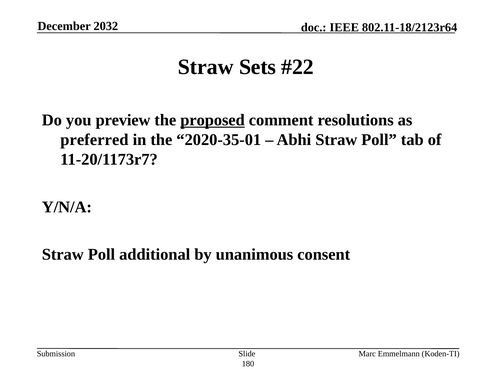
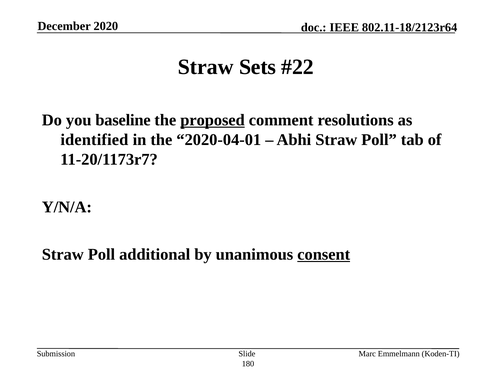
2032: 2032 -> 2020 (106, 26)
preview: preview -> baseline (123, 120)
preferred: preferred -> identified (94, 140)
2020-35-01: 2020-35-01 -> 2020-04-01 (219, 140)
consent underline: none -> present (324, 255)
